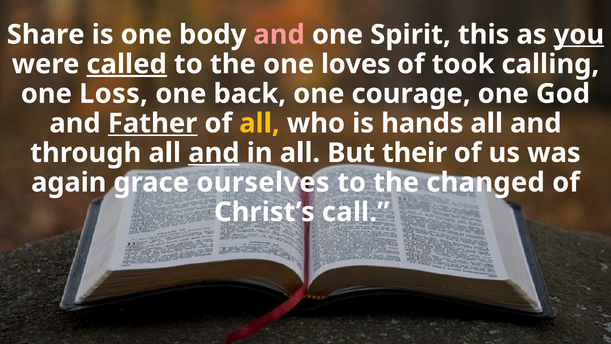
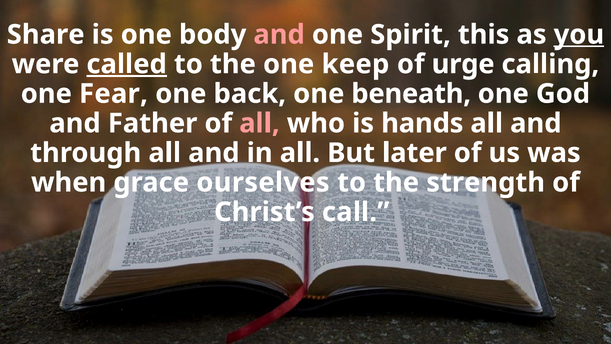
loves: loves -> keep (355, 64)
took: took -> urge (463, 64)
Loss: Loss -> Fear (113, 94)
courage: courage -> beneath (411, 94)
Father underline: present -> none (153, 123)
all colour: yellow -> pink (259, 123)
and underline: present -> none (214, 153)
their: their -> later (414, 153)
again: again -> when (69, 182)
changed: changed -> strength (486, 182)
